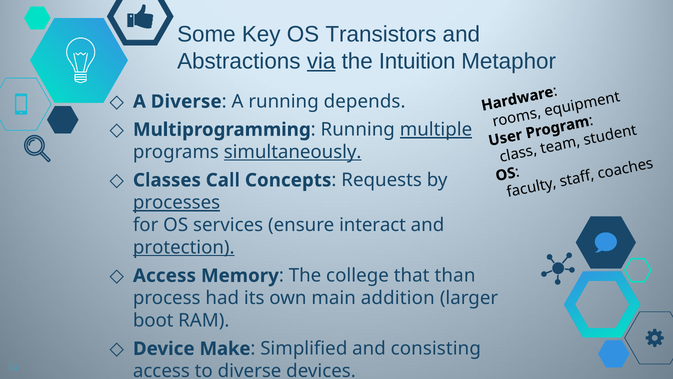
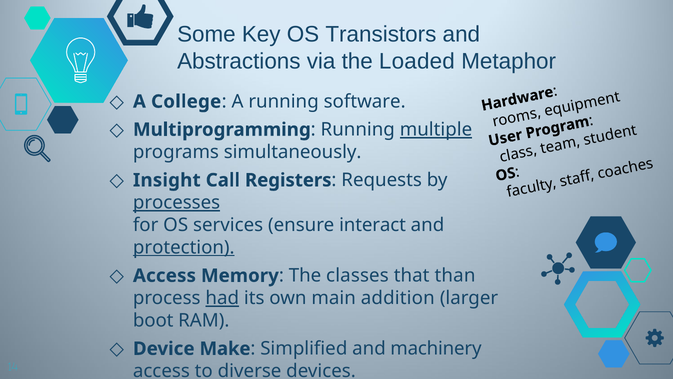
via underline: present -> none (321, 61)
Intuition: Intuition -> Loaded (417, 61)
A Diverse: Diverse -> College (186, 101)
depends: depends -> software (365, 101)
simultaneously underline: present -> none (293, 152)
Classes: Classes -> Insight (167, 180)
Concepts: Concepts -> Registers (288, 180)
college: college -> classes (357, 275)
had underline: none -> present (222, 298)
consisting: consisting -> machinery (436, 348)
